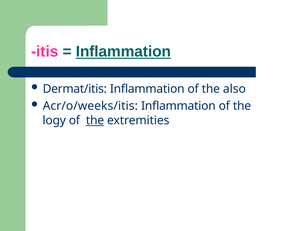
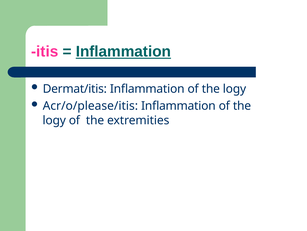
also: also -> logy (234, 89)
Acr/o/weeks/itis: Acr/o/weeks/itis -> Acr/o/please/itis (90, 106)
the underline: present -> none (95, 120)
